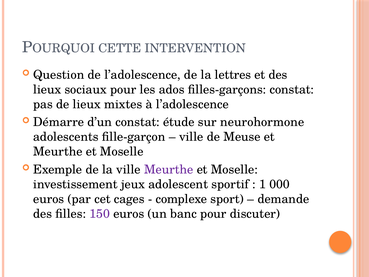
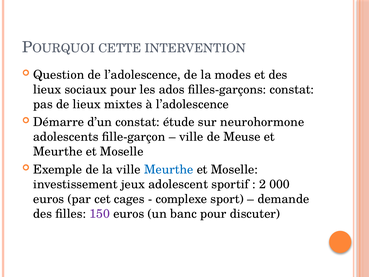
lettres: lettres -> modes (233, 75)
Meurthe colour: purple -> blue (169, 169)
1: 1 -> 2 (262, 184)
